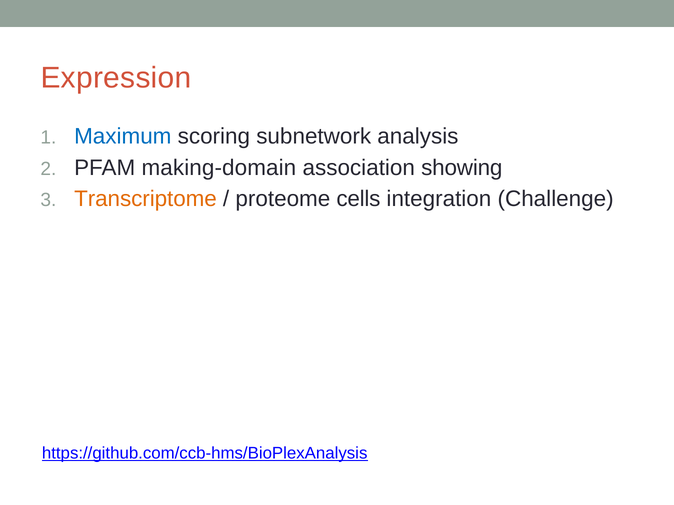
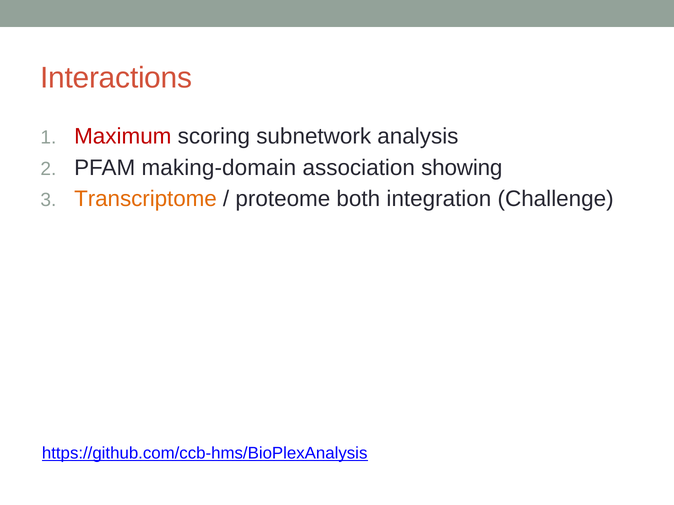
Expression: Expression -> Interactions (116, 78)
Maximum colour: blue -> red (123, 136)
cells: cells -> both (358, 199)
